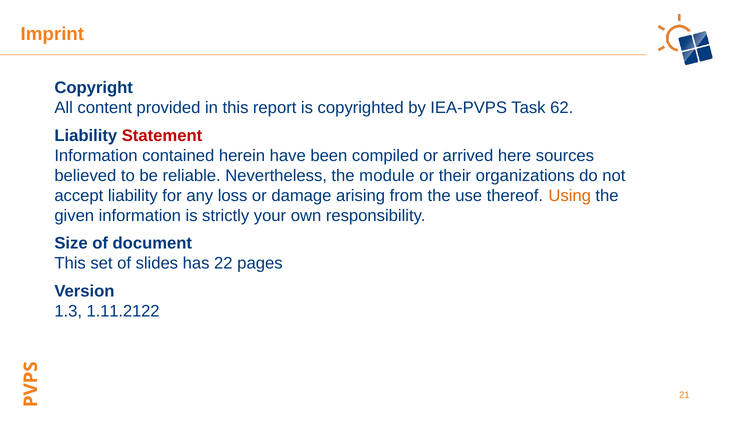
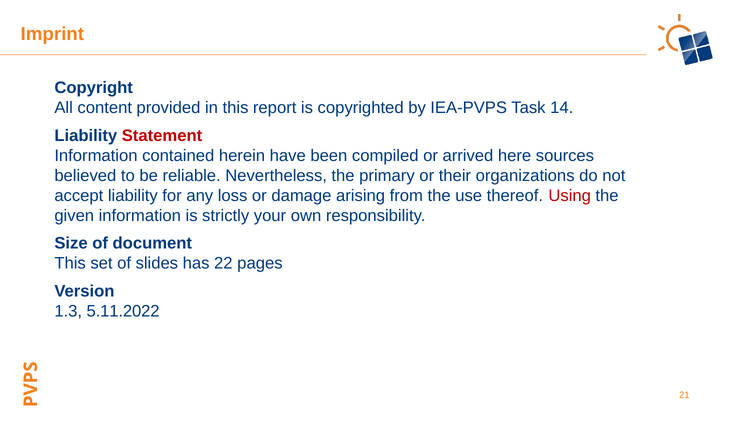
62: 62 -> 14 (562, 108)
module: module -> primary (387, 176)
Using colour: orange -> red (570, 196)
1.11.2122: 1.11.2122 -> 5.11.2022 (123, 312)
